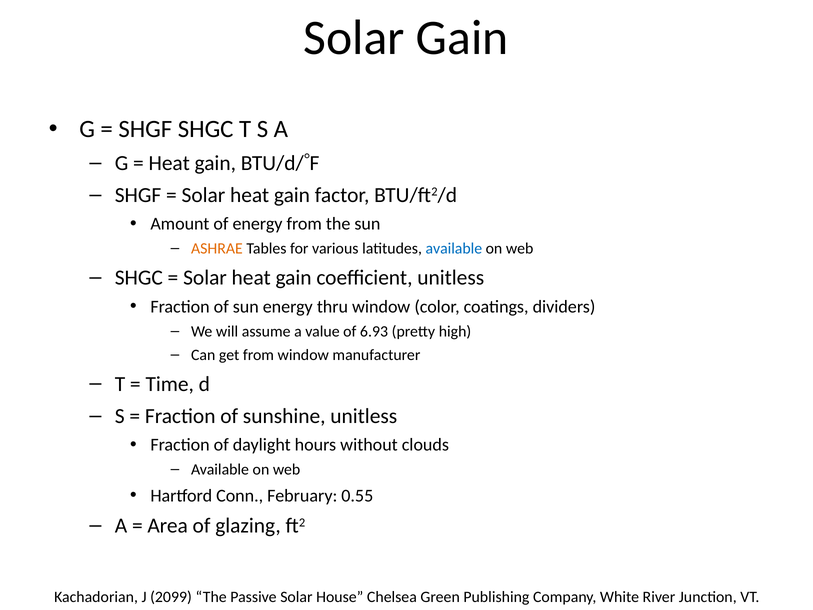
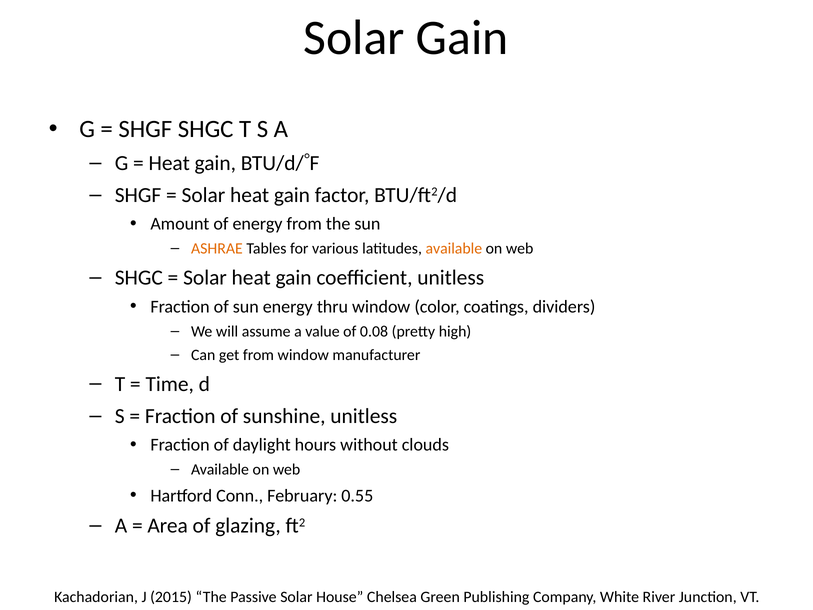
available colour: blue -> orange (454, 249)
6.93: 6.93 -> 0.08 (374, 331)
2099: 2099 -> 2015 (171, 597)
